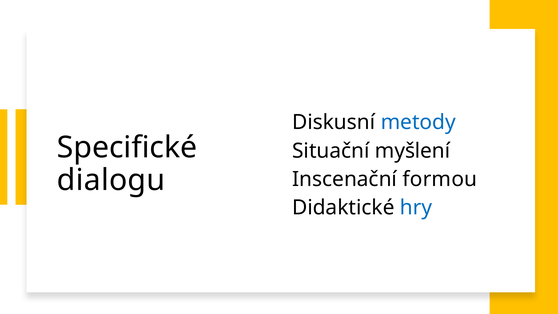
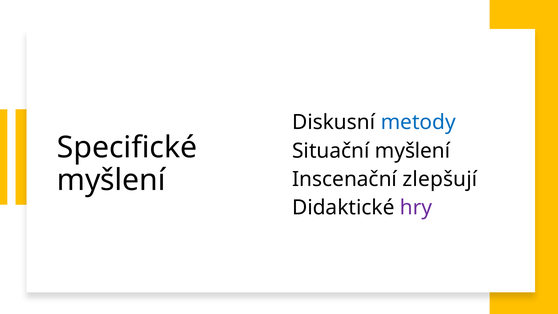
dialogu: dialogu -> myšlení (111, 180)
formou: formou -> zlepšují (440, 179)
hry colour: blue -> purple (416, 208)
